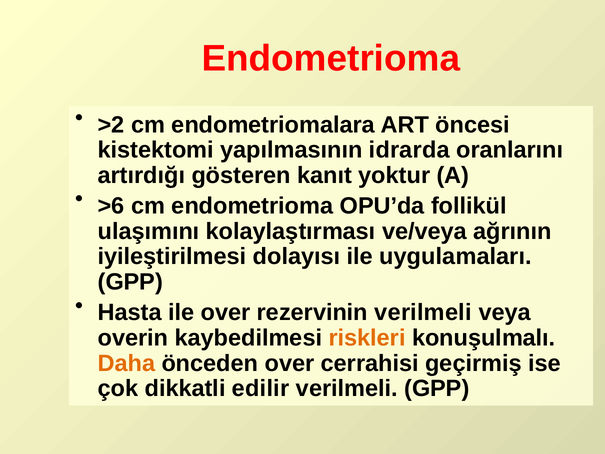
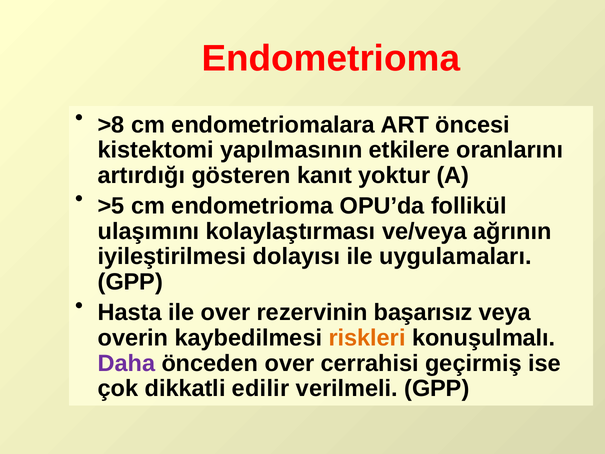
>2: >2 -> >8 (111, 125)
idrarda: idrarda -> etkilere (409, 150)
>6: >6 -> >5 (111, 206)
rezervinin verilmeli: verilmeli -> başarısız (423, 312)
Daha colour: orange -> purple (126, 363)
